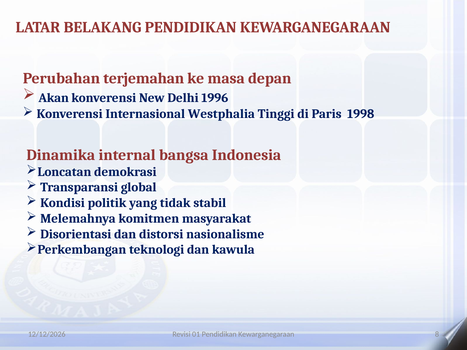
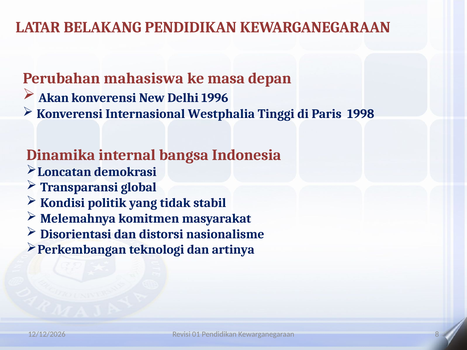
terjemahan: terjemahan -> mahasiswa (144, 78)
kawula: kawula -> artinya (233, 250)
